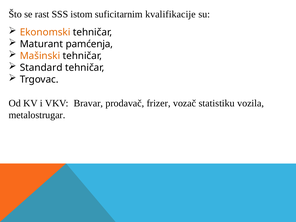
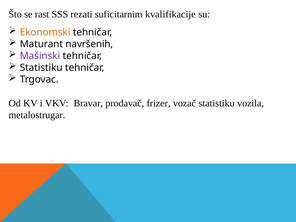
istom: istom -> rezati (82, 14)
pamćenja: pamćenja -> navršenih (89, 44)
Mašinski colour: orange -> purple (40, 56)
Standard: Standard -> Statistiku (41, 68)
